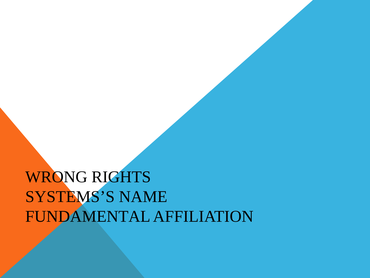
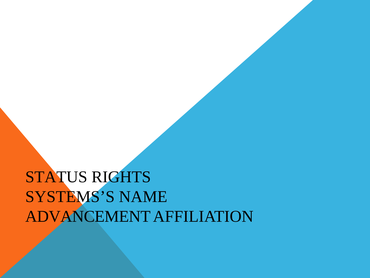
WRONG: WRONG -> STATUS (56, 177)
FUNDAMENTAL: FUNDAMENTAL -> ADVANCEMENT (88, 216)
